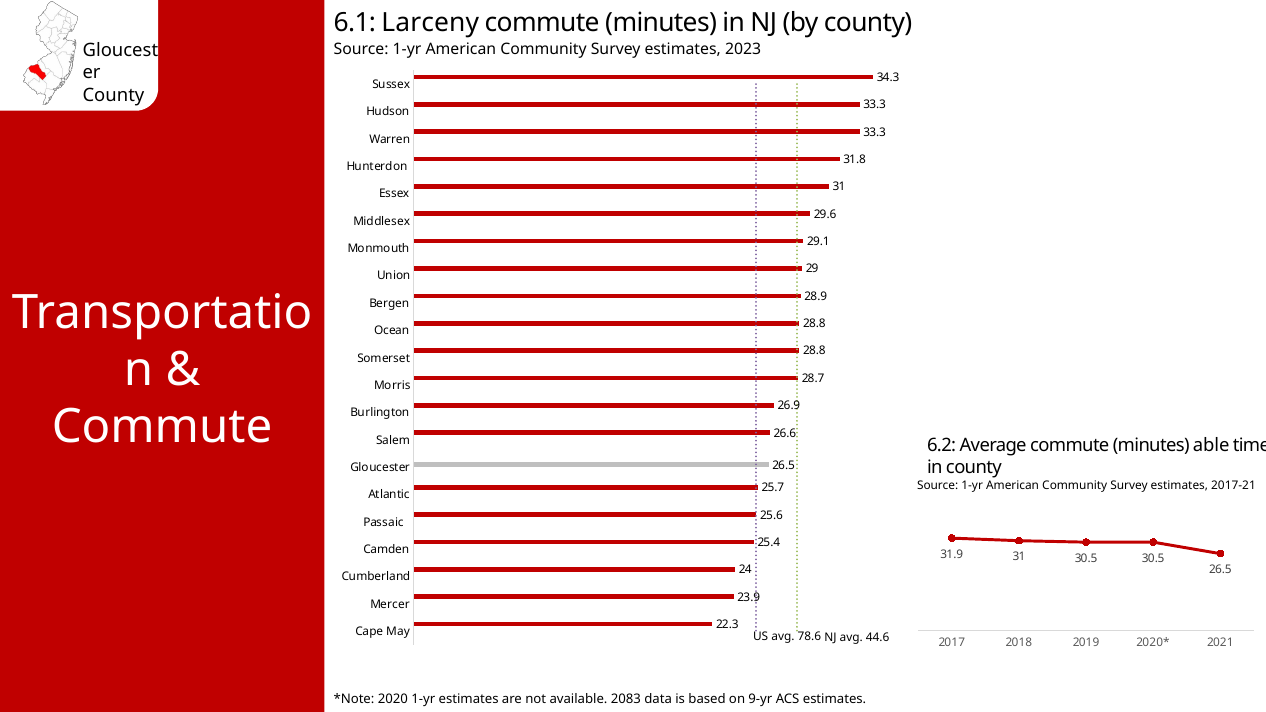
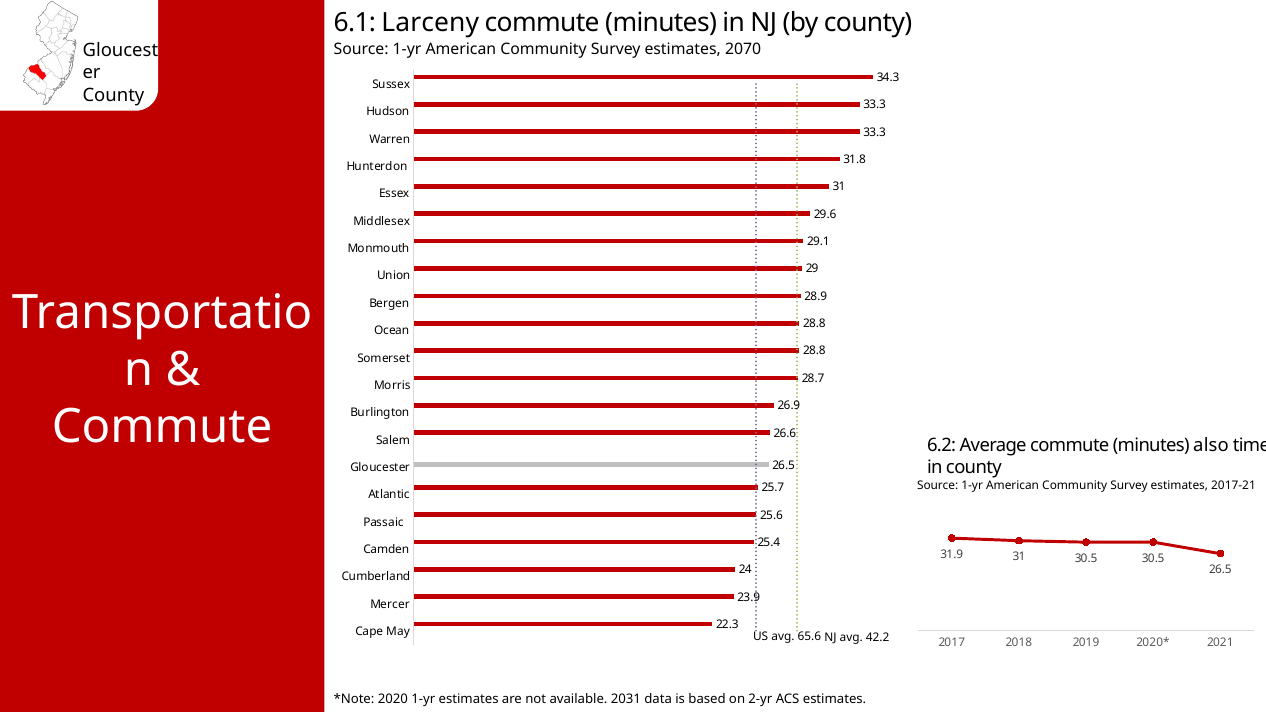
2023: 2023 -> 2070 (743, 50)
able: able -> also (1211, 445)
78.6: 78.6 -> 65.6 (809, 636)
44.6: 44.6 -> 42.2 (878, 638)
2083: 2083 -> 2031 (626, 699)
9-yr: 9-yr -> 2-yr (760, 699)
